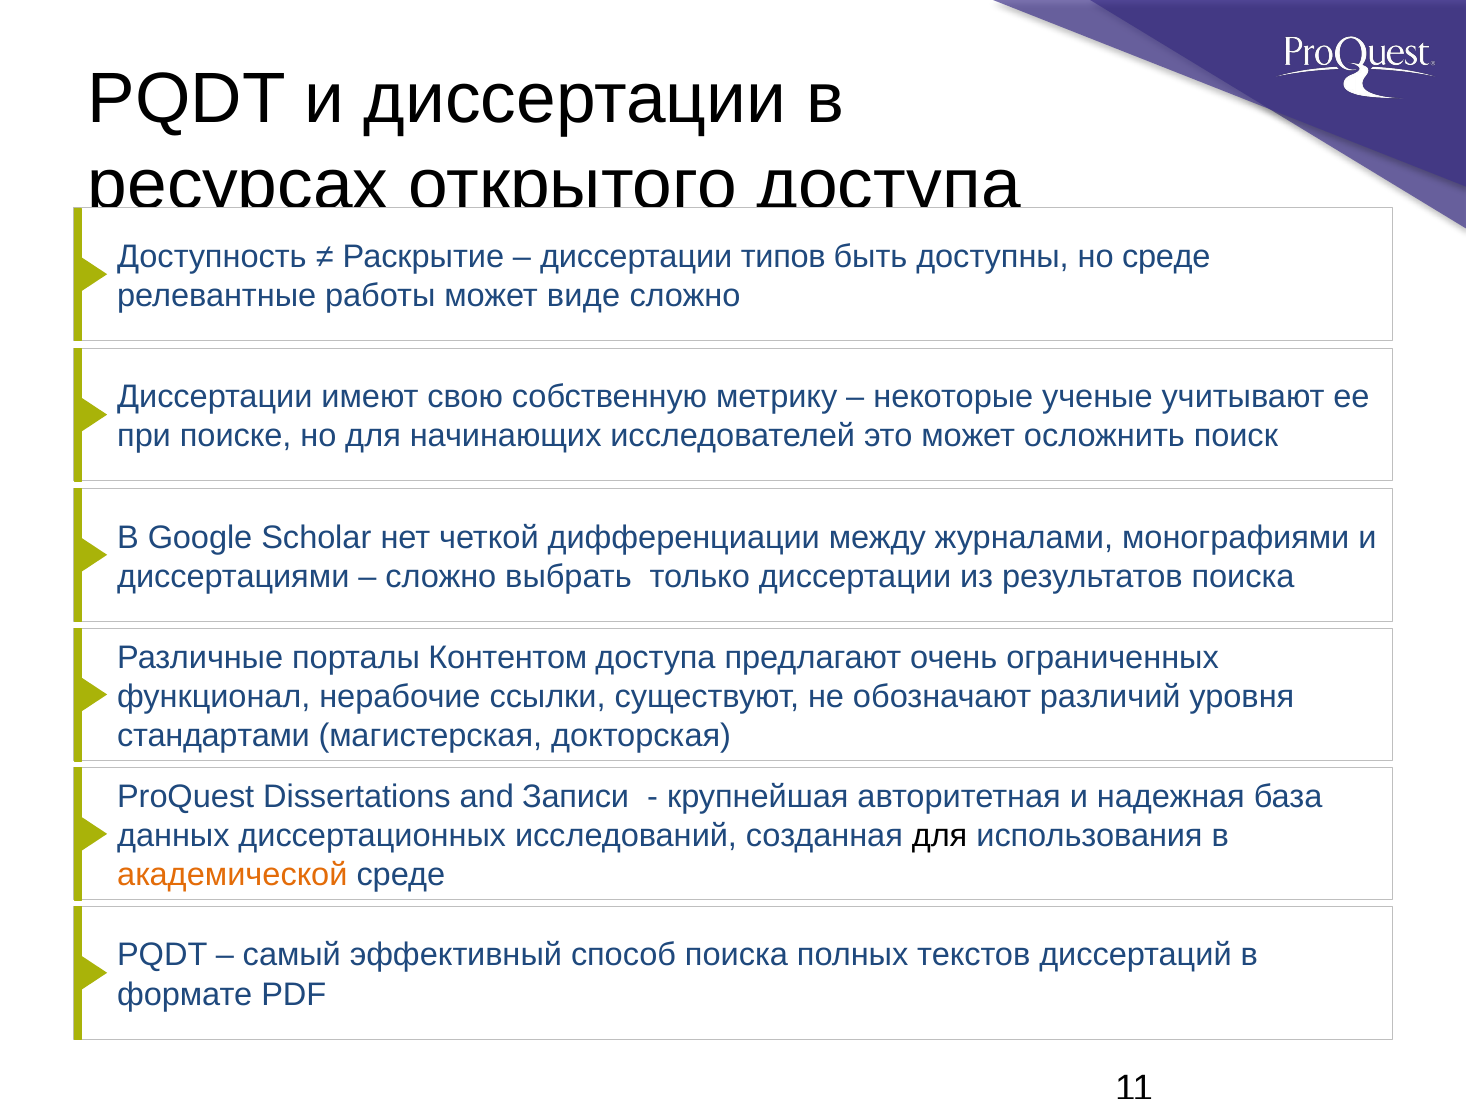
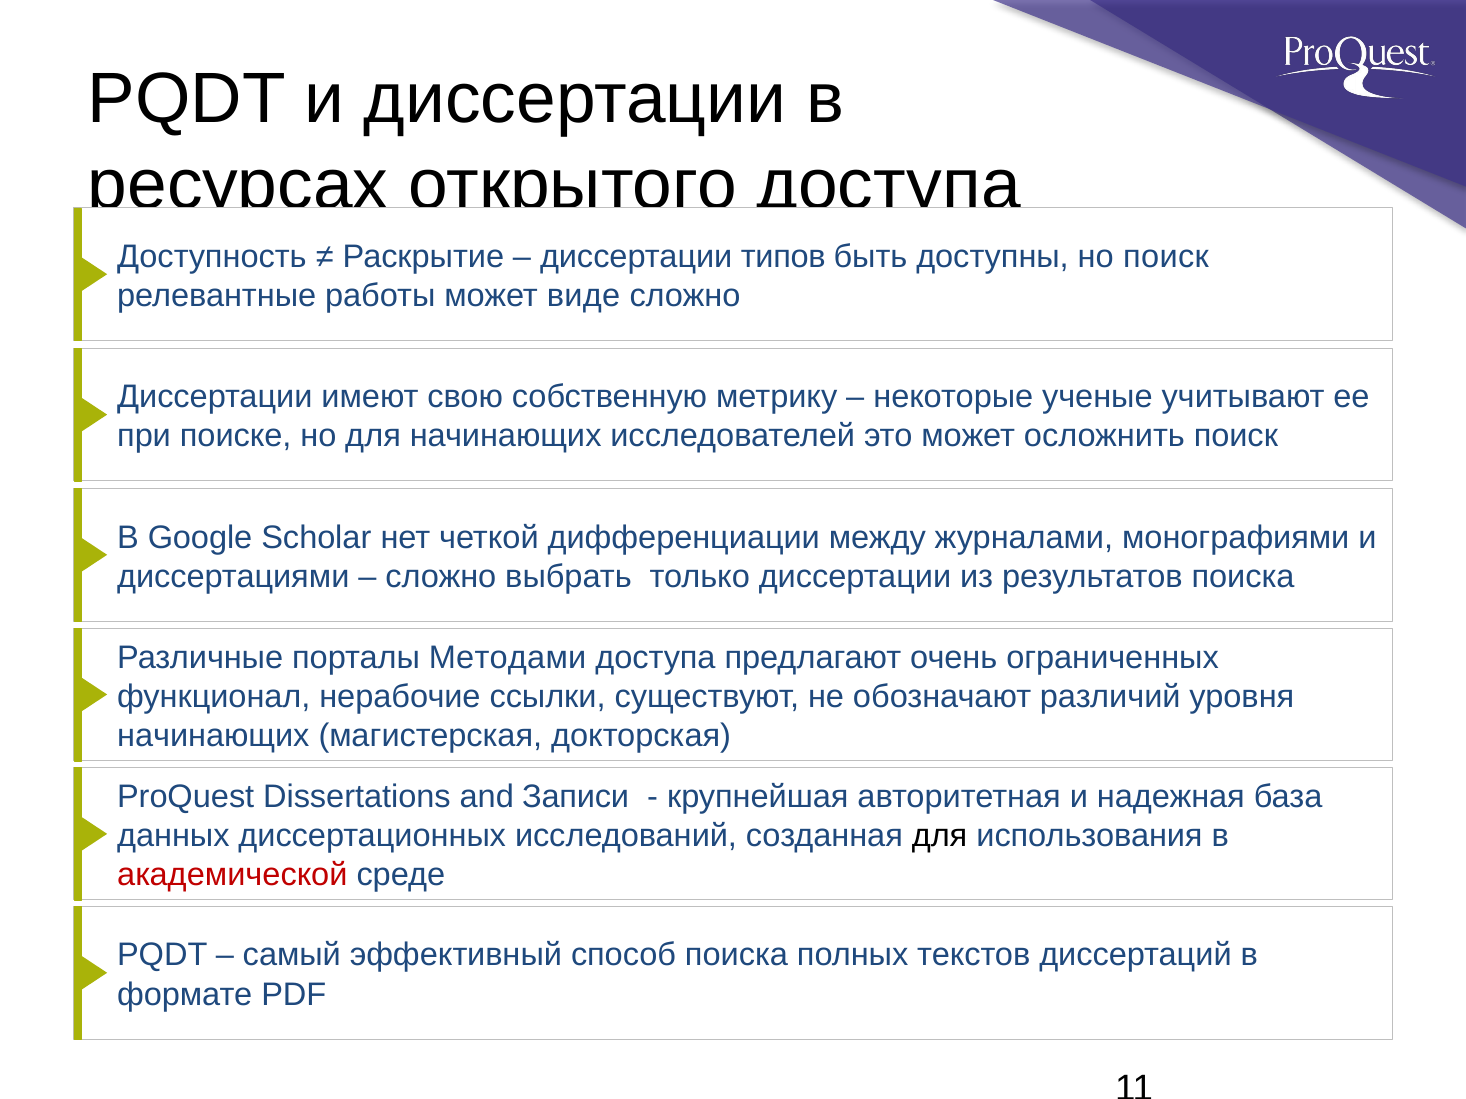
но среде: среде -> поиск (1166, 257)
Контентом: Контентом -> Методами (508, 658)
стандартами: стандартами -> начинающих (213, 736)
академической colour: orange -> red (232, 875)
